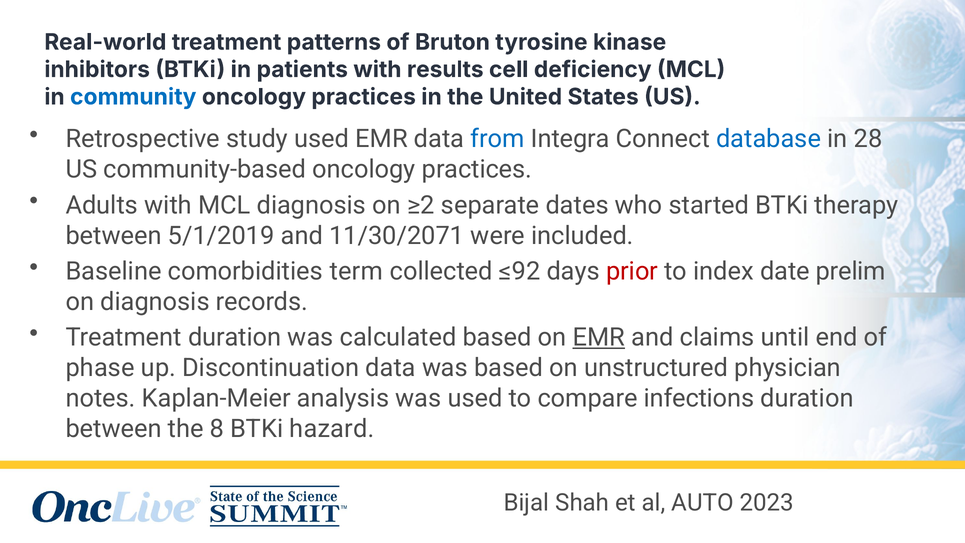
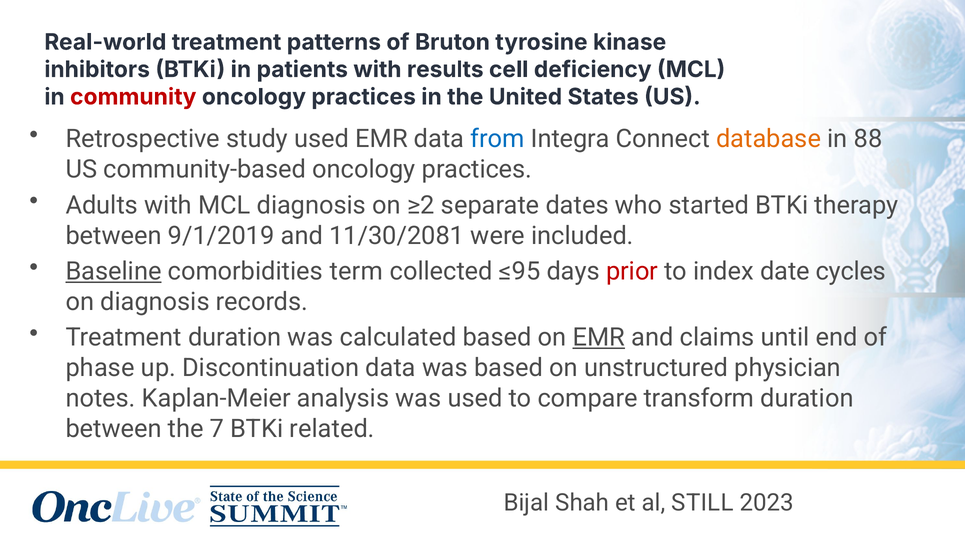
community colour: blue -> red (133, 97)
database colour: blue -> orange (769, 139)
28: 28 -> 88 (868, 139)
5/1/2019: 5/1/2019 -> 9/1/2019 (221, 236)
11/30/2071: 11/30/2071 -> 11/30/2081 (397, 236)
Baseline underline: none -> present (114, 271)
≤92: ≤92 -> ≤95 (520, 271)
prelim: prelim -> cycles (851, 271)
infections: infections -> transform (699, 399)
8: 8 -> 7 (217, 429)
hazard: hazard -> related (332, 429)
AUTO: AUTO -> STILL (703, 503)
